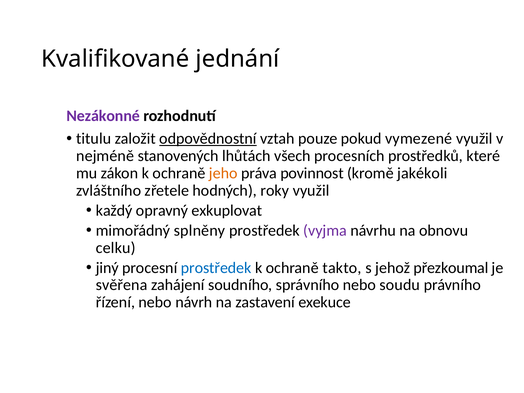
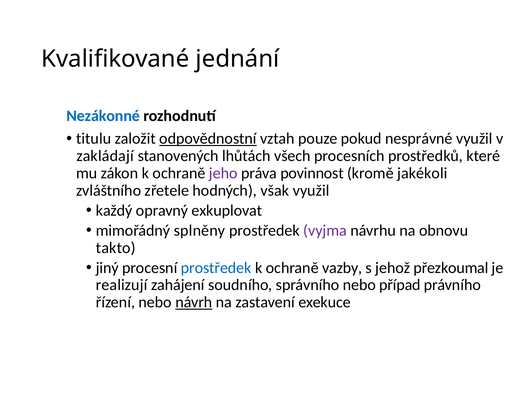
Nezákonné colour: purple -> blue (103, 116)
vymezené: vymezené -> nesprávné (419, 139)
nejméně: nejméně -> zakládají (105, 156)
jeho colour: orange -> purple (223, 173)
roky: roky -> však (275, 190)
celku: celku -> takto (116, 248)
takto: takto -> vazby (342, 268)
svěřena: svěřena -> realizují (122, 285)
soudu: soudu -> případ (400, 285)
návrh underline: none -> present (194, 302)
